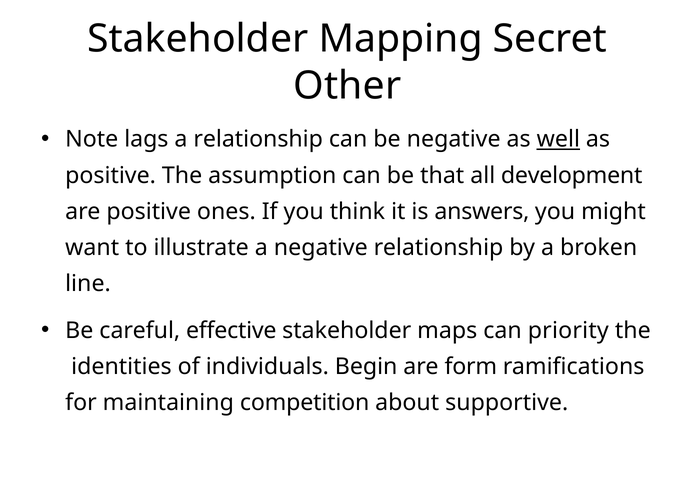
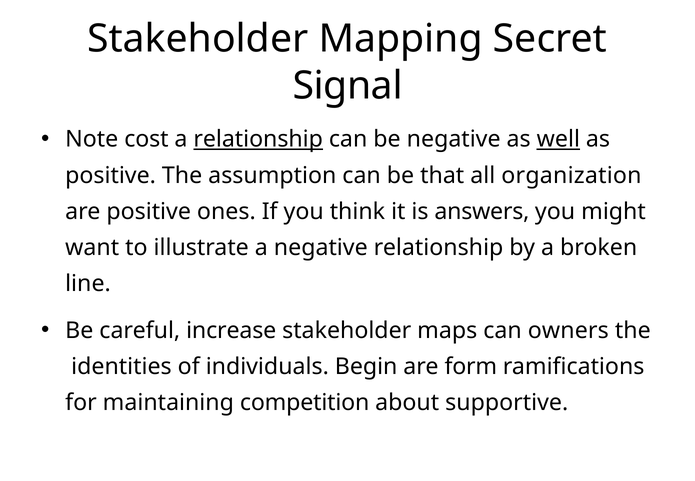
Other: Other -> Signal (348, 86)
lags: lags -> cost (146, 139)
relationship underline: none -> present (258, 139)
development: development -> organization (571, 175)
effective: effective -> increase (231, 331)
priority: priority -> owners (568, 331)
